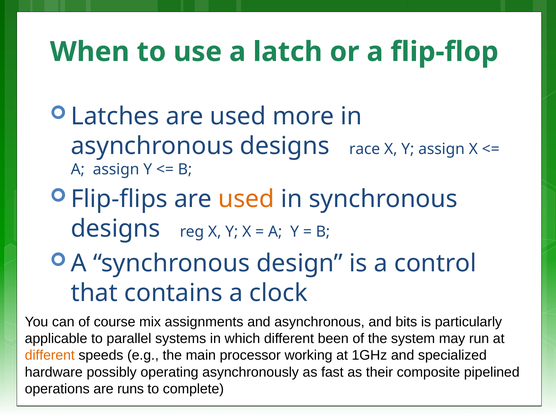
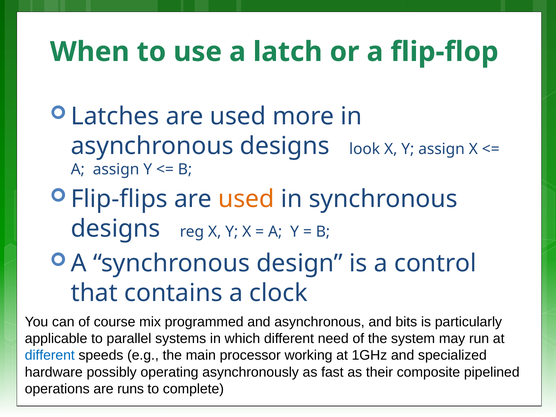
race: race -> look (365, 149)
assignments: assignments -> programmed (204, 322)
been: been -> need (333, 339)
different colour: orange -> blue (50, 355)
